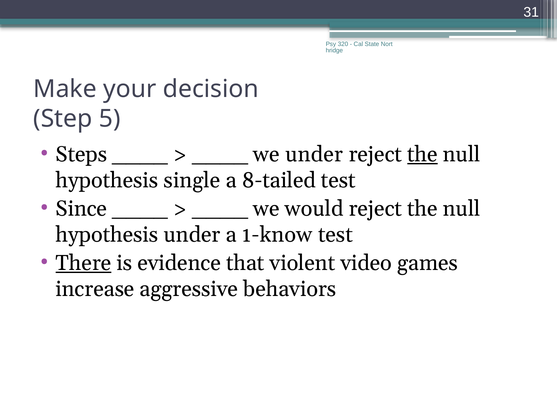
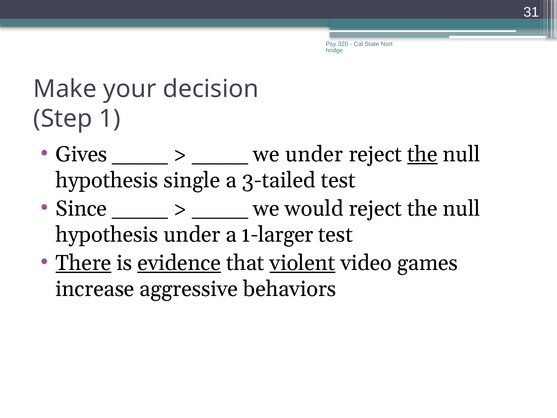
5: 5 -> 1 (110, 119)
Steps: Steps -> Gives (81, 154)
8-tailed: 8-tailed -> 3-tailed (279, 180)
1-know: 1-know -> 1-larger (277, 235)
evidence underline: none -> present (179, 263)
violent underline: none -> present (302, 263)
